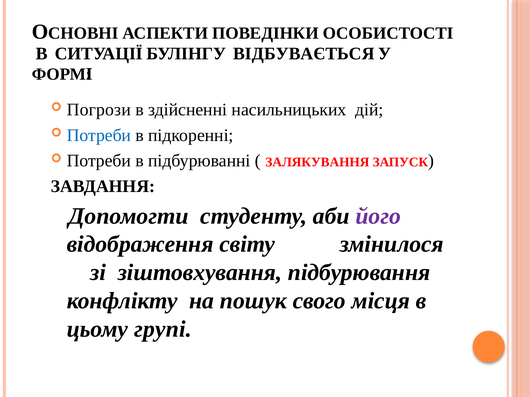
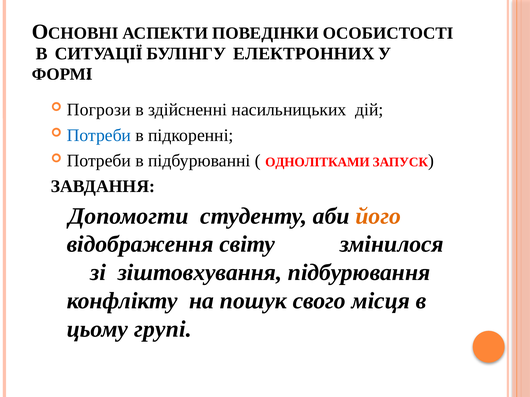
ВІДБУВАЄТЬСЯ: ВІДБУВАЄТЬСЯ -> ЕЛЕКТРОННИХ (304, 54)
ЗАЛЯКУВАННЯ: ЗАЛЯКУВАННЯ -> ОДНОЛІТКАМИ (317, 162)
його colour: purple -> orange (378, 216)
